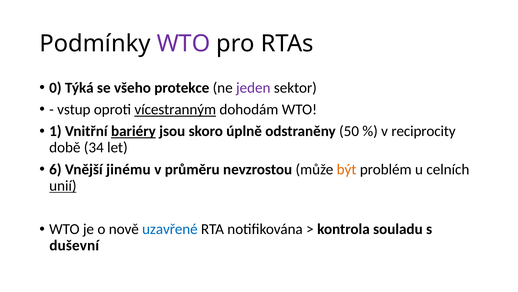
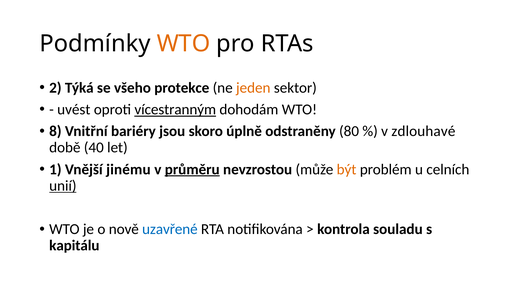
WTO colour: purple -> orange (183, 44)
0: 0 -> 2 (55, 88)
jeden colour: purple -> orange (253, 88)
vstup: vstup -> uvést (74, 109)
1: 1 -> 8 (55, 131)
bariéry underline: present -> none (133, 131)
50: 50 -> 80 (349, 131)
reciprocity: reciprocity -> zdlouhavé (423, 131)
34: 34 -> 40 (94, 147)
6: 6 -> 1 (55, 169)
průměru underline: none -> present (192, 169)
duševní: duševní -> kapitálu (74, 245)
